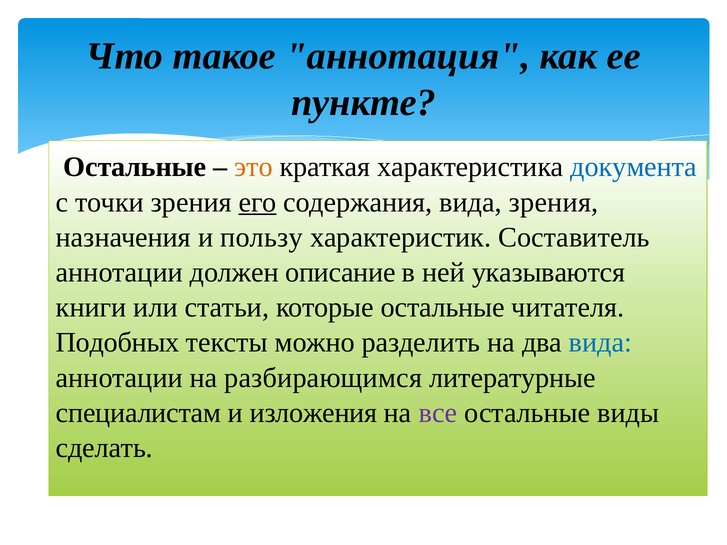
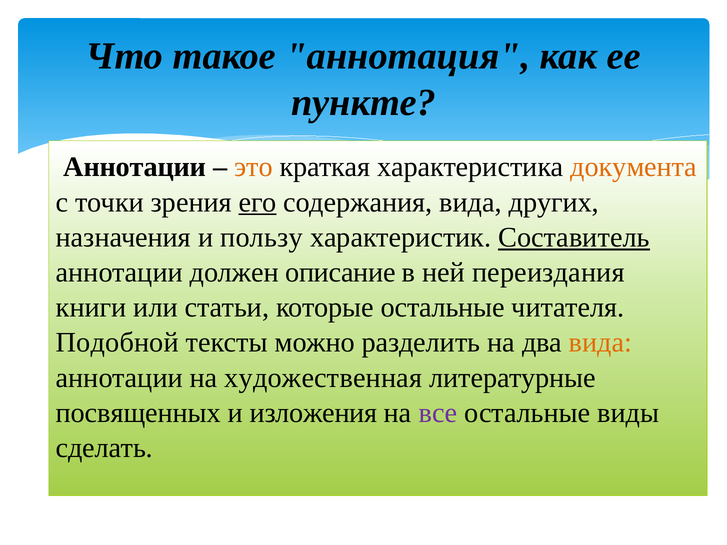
Остальные: Остальные -> Аннотации (135, 167)
документа colour: blue -> orange (634, 167)
вида зрения: зрения -> других (554, 202)
Составитель underline: none -> present (574, 237)
указываются: указываются -> переиздания (548, 273)
Подобных: Подобных -> Подобной (117, 343)
вида colour: blue -> orange (600, 343)
разбирающимся: разбирающимся -> художественная (323, 378)
специалистам: специалистам -> посвященных (138, 413)
